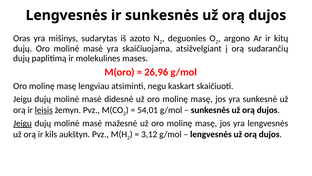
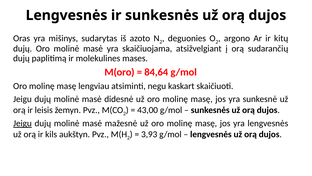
26,96: 26,96 -> 84,64 (156, 72)
leisis underline: present -> none (44, 110)
54,01: 54,01 -> 43,00 (148, 110)
3,12: 3,12 -> 3,93 (149, 134)
